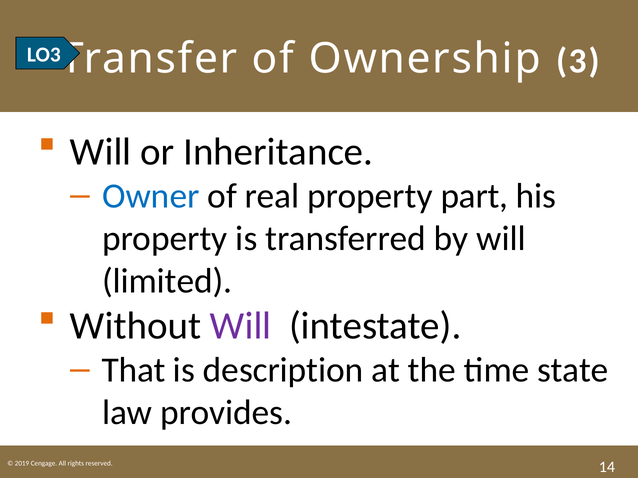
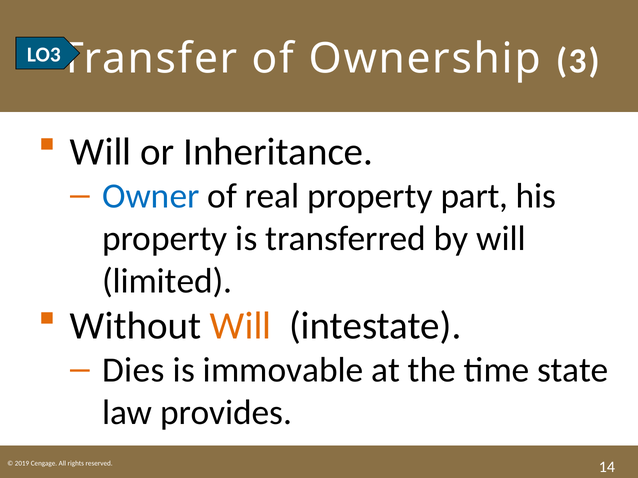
Will colour: purple -> orange (241, 326)
That: That -> Dies (133, 371)
description: description -> immovable (283, 371)
